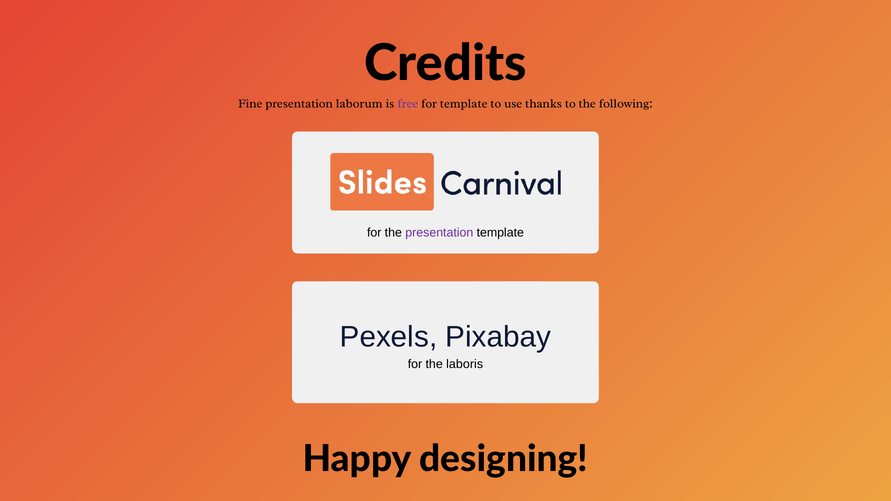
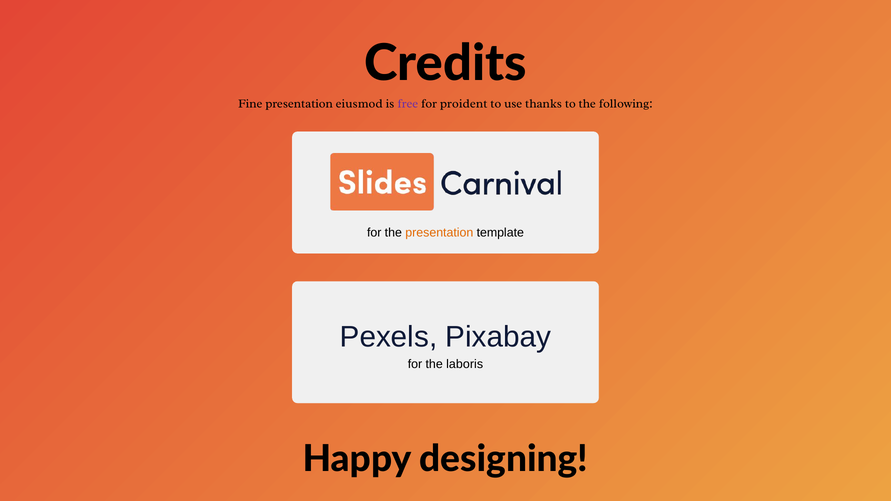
laborum: laborum -> eiusmod (359, 104)
for template: template -> proident (464, 104)
presentation colour: purple -> orange (439, 233)
